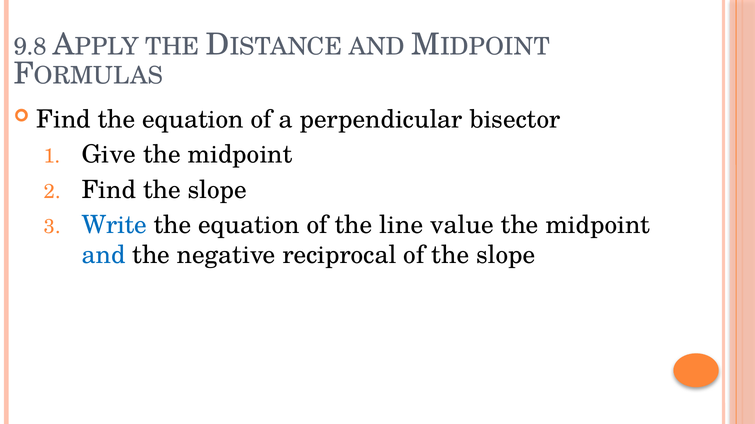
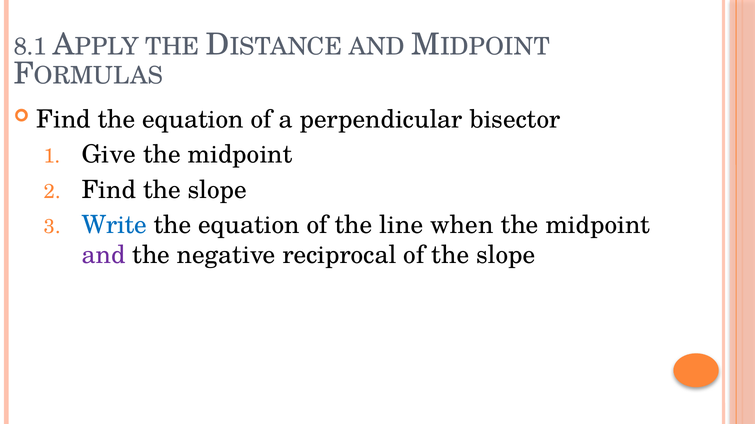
9.8: 9.8 -> 8.1 (30, 47)
value: value -> when (462, 225)
and colour: blue -> purple (104, 256)
